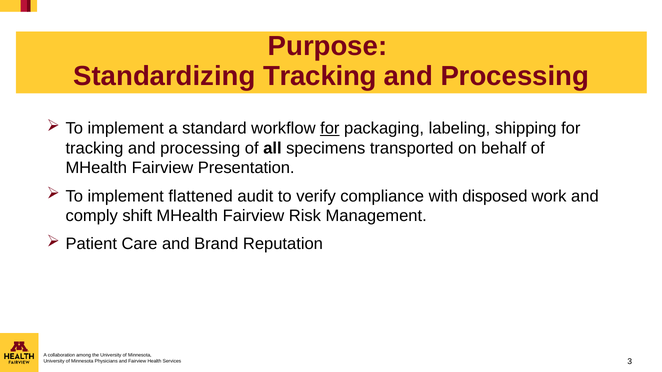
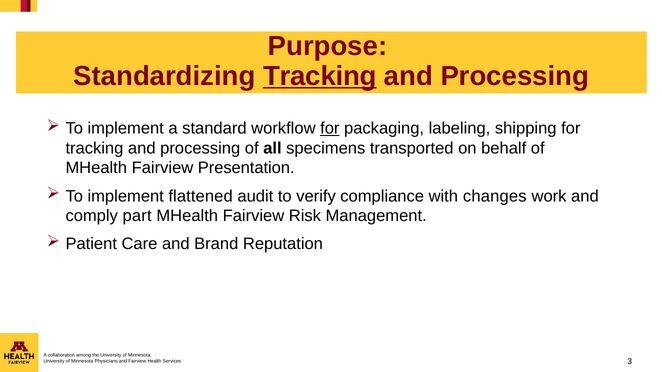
Tracking underline: none -> present (320, 76)
disposed: disposed -> changes (495, 196)
shift: shift -> part (137, 216)
